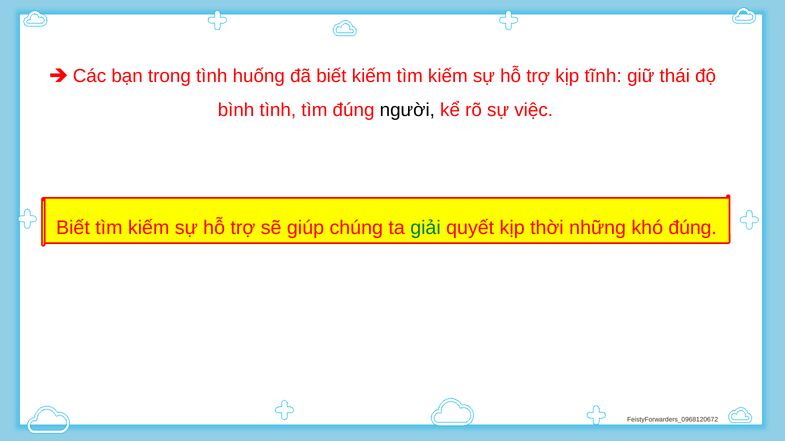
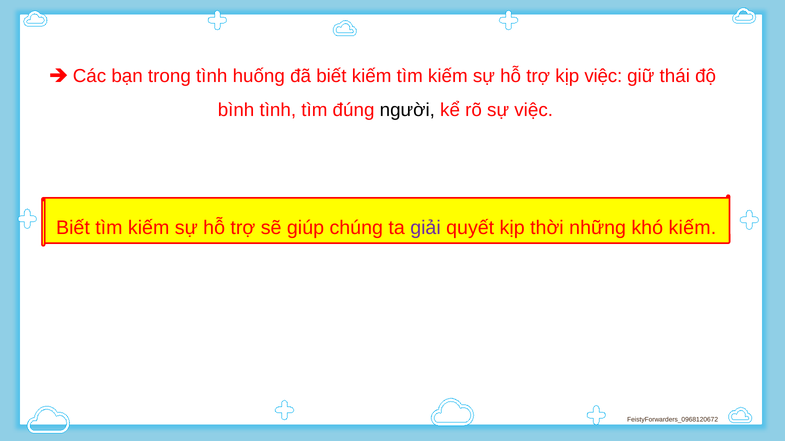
kịp tĩnh: tĩnh -> việc (603, 76)
giải colour: green -> purple (425, 228)
khó đúng: đúng -> kiếm (692, 228)
